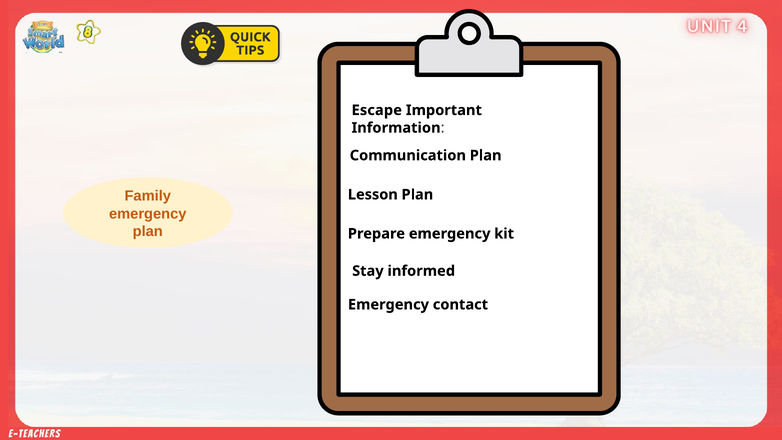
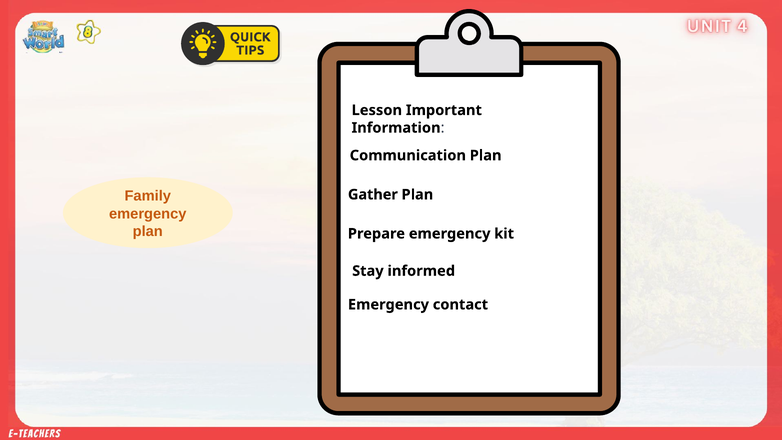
Escape: Escape -> Lesson (377, 110)
Lesson: Lesson -> Gather (373, 195)
